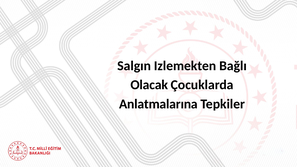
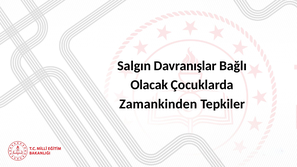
Izlemekten: Izlemekten -> Davranışlar (185, 66)
Anlatmalarına: Anlatmalarına -> Zamankinden (158, 104)
